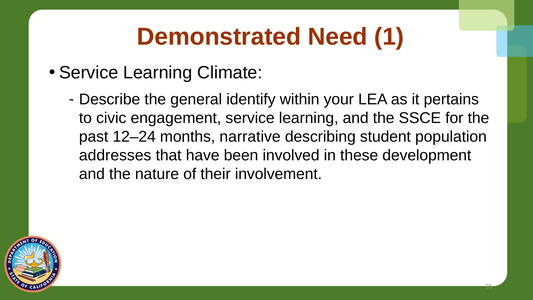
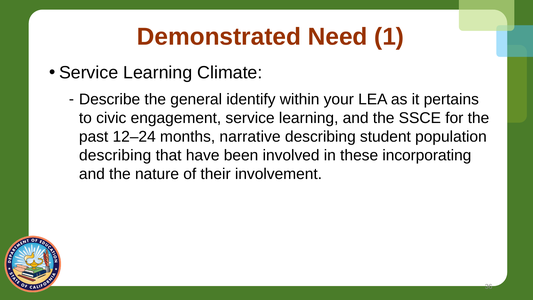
addresses: addresses -> describing (115, 155)
development: development -> incorporating (427, 155)
